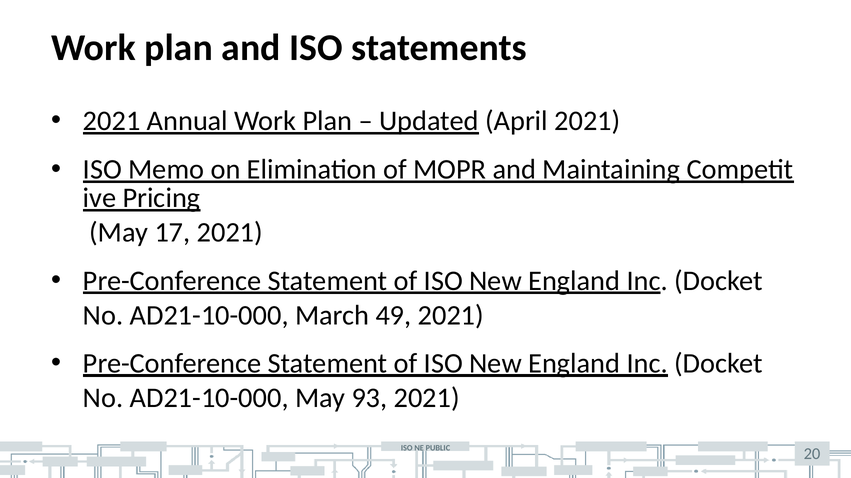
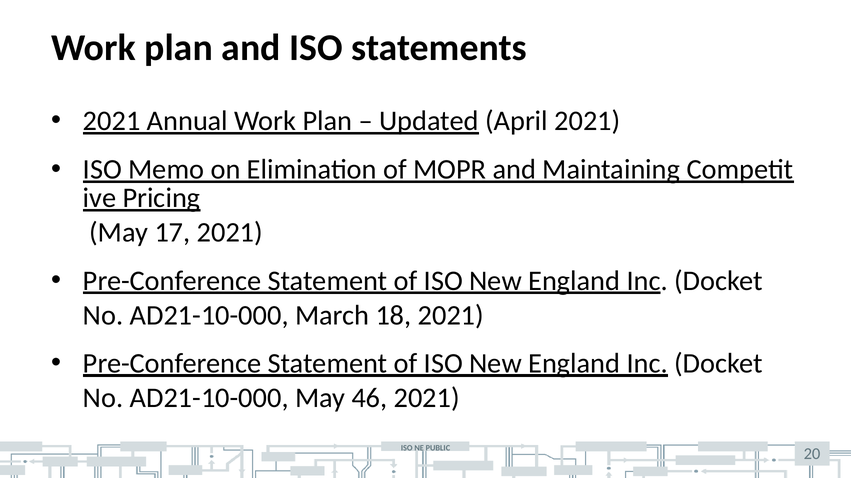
49: 49 -> 18 (393, 316)
93: 93 -> 46 (369, 399)
